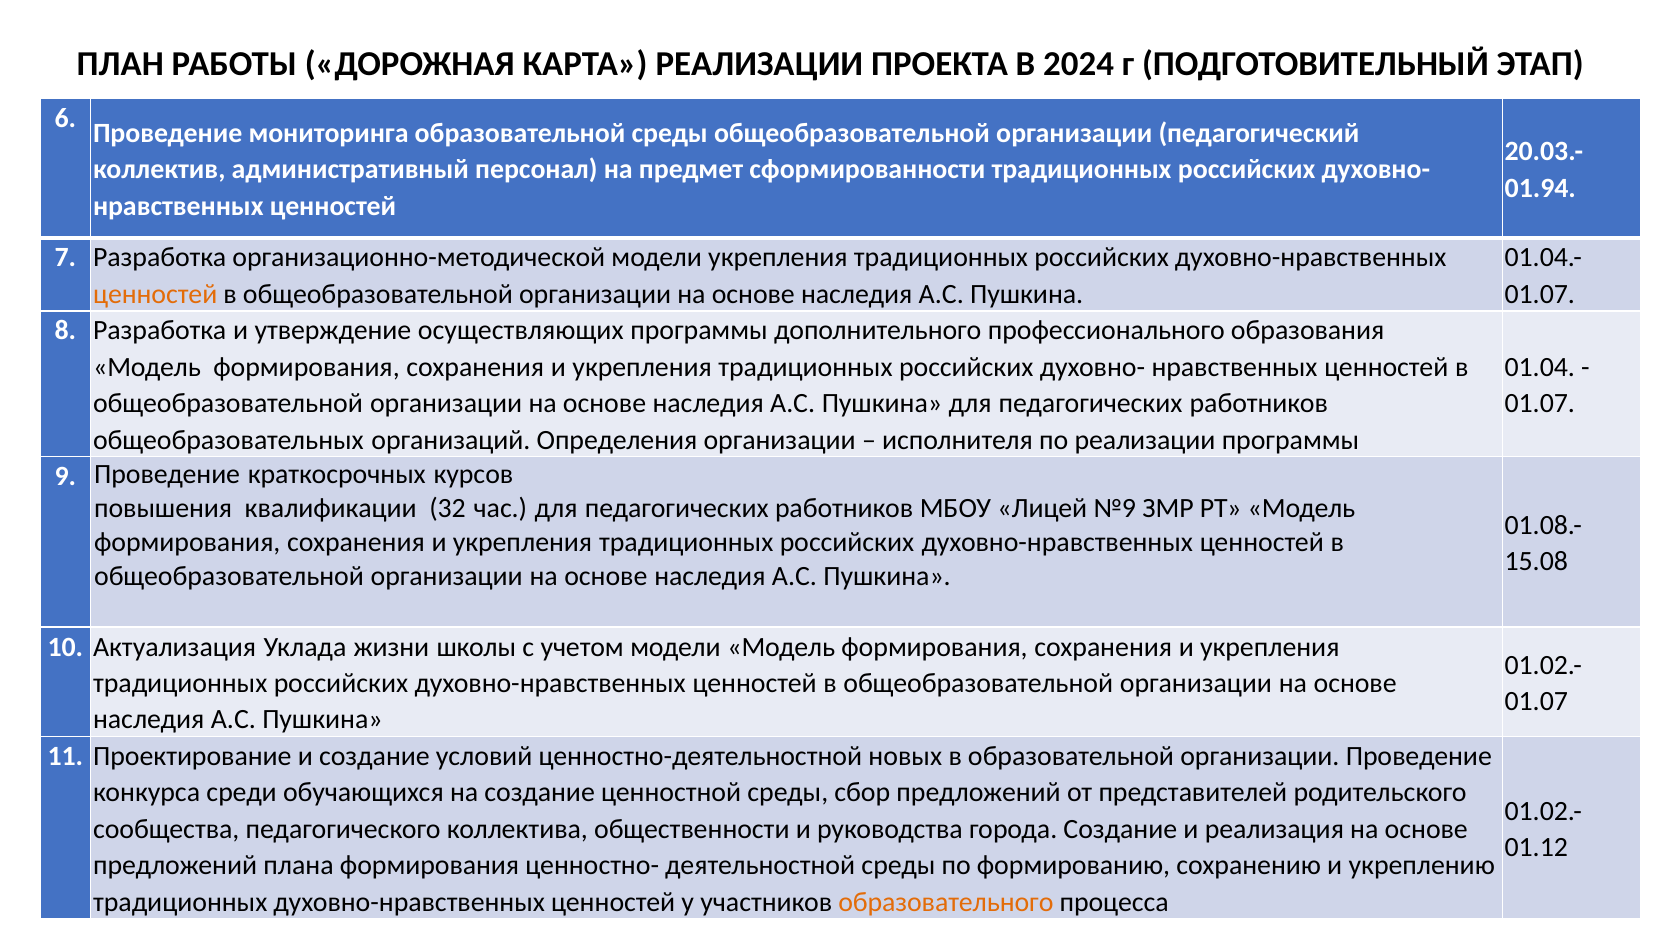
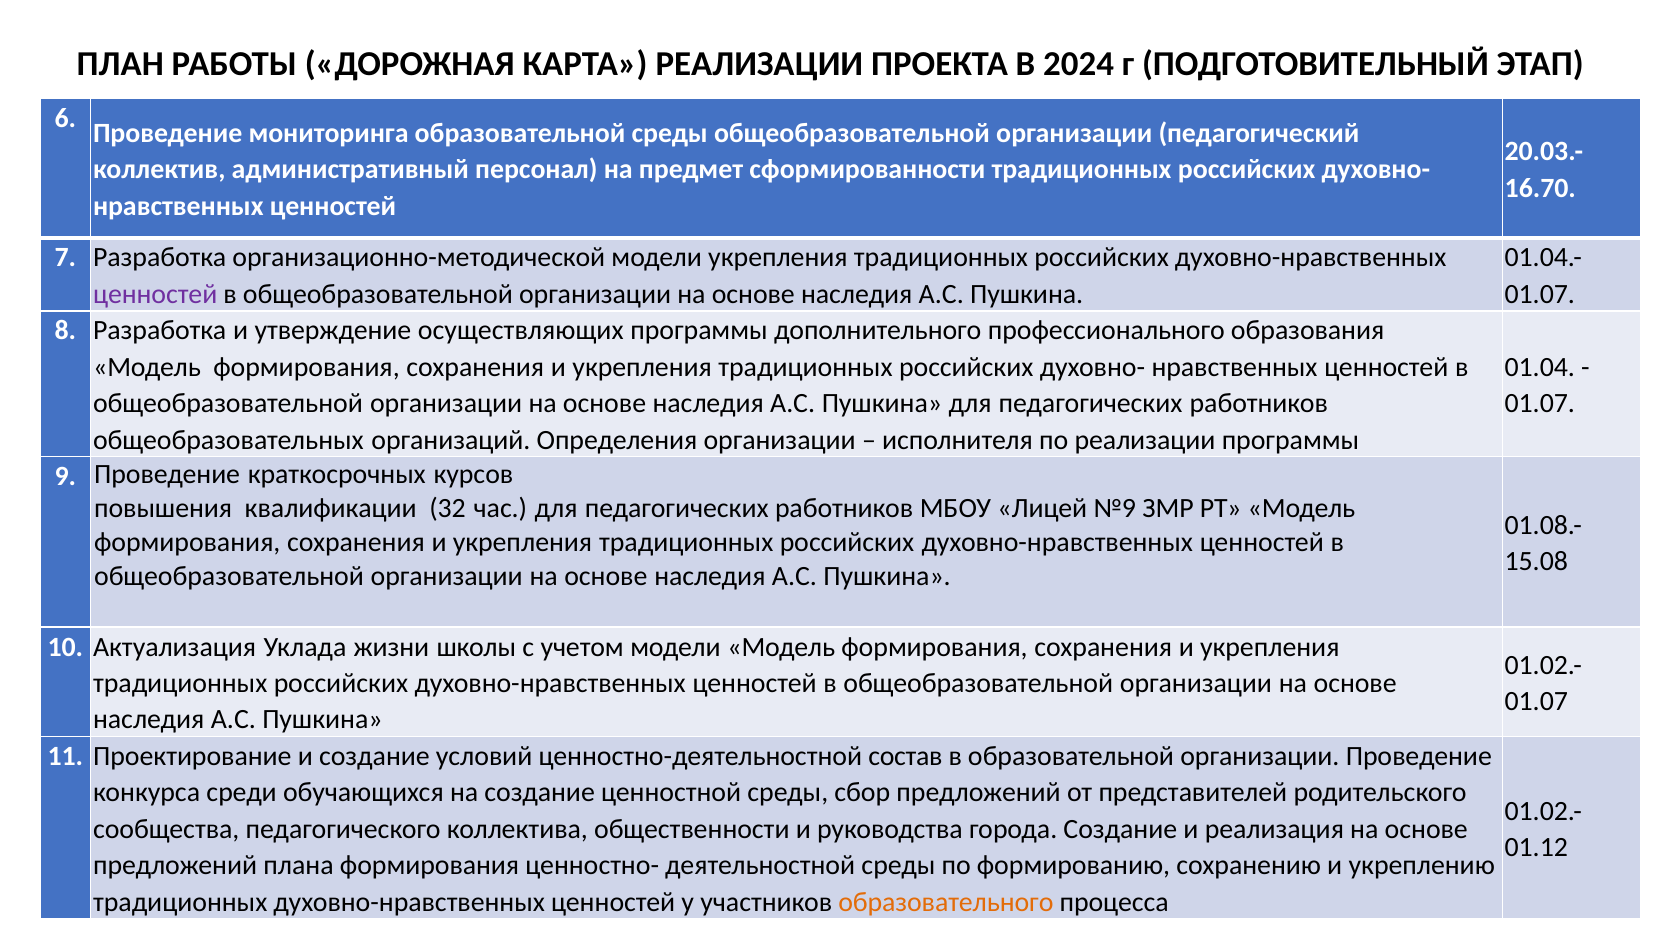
01.94: 01.94 -> 16.70 (1540, 188)
ценностей colour: orange -> purple (155, 294)
новых: новых -> состав (905, 757)
